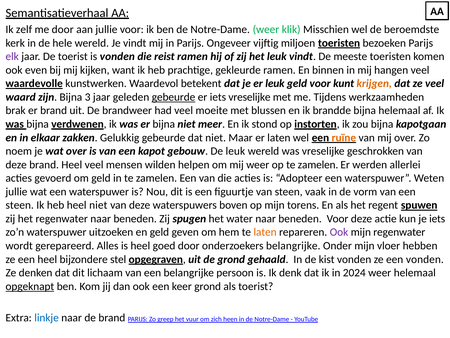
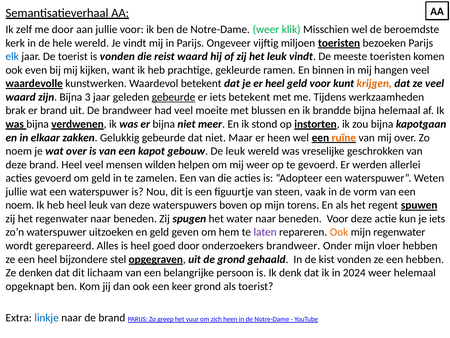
elk colour: purple -> blue (12, 56)
reist ramen: ramen -> waard (192, 56)
er leuk: leuk -> heel (275, 83)
iets vreselijke: vreselijke -> betekent (249, 97)
er laten: laten -> heen (279, 137)
op te zamelen: zamelen -> gevoerd (318, 164)
steen: steen -> noem (20, 205)
heel niet: niet -> leuk (98, 205)
laten colour: orange -> purple (265, 232)
Ook colour: purple -> orange (339, 232)
onderzoekers belangrijke: belangrijke -> brandweer (293, 245)
een vonden: vonden -> hebben (425, 259)
opgeknapt underline: present -> none (30, 286)
